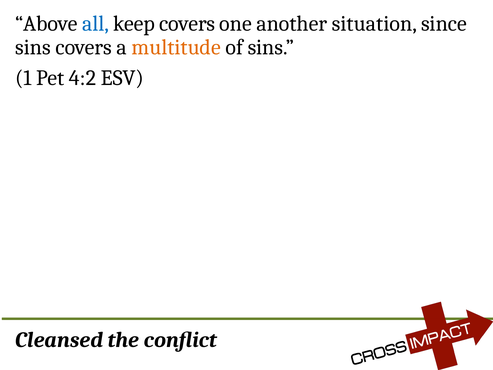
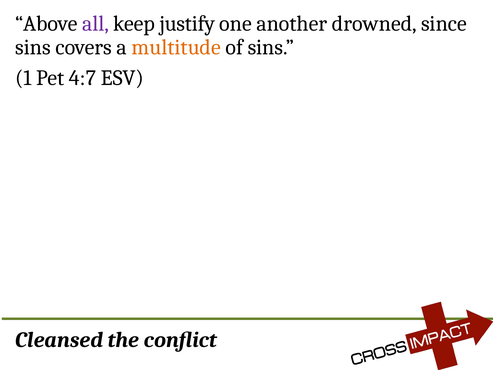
all colour: blue -> purple (96, 24)
keep covers: covers -> justify (187, 24)
situation: situation -> drowned (374, 24)
4:2: 4:2 -> 4:7 (83, 78)
